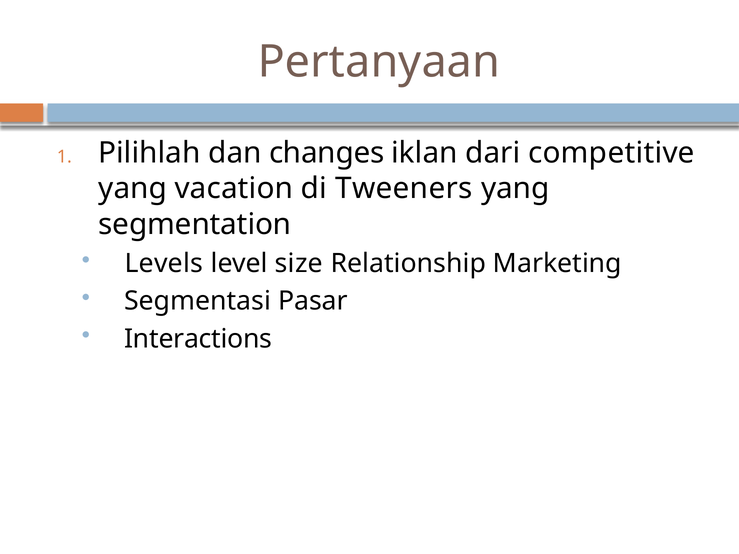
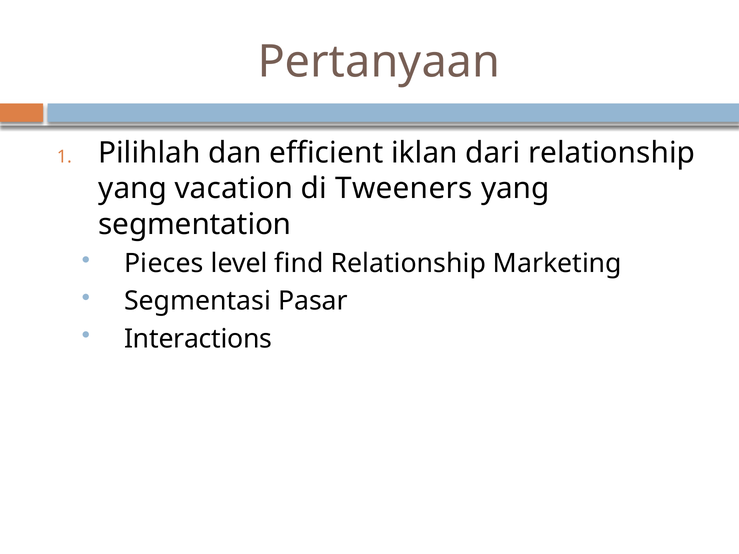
changes: changes -> efficient (326, 153)
dari competitive: competitive -> relationship (612, 153)
Levels: Levels -> Pieces (164, 264)
size: size -> find (299, 264)
